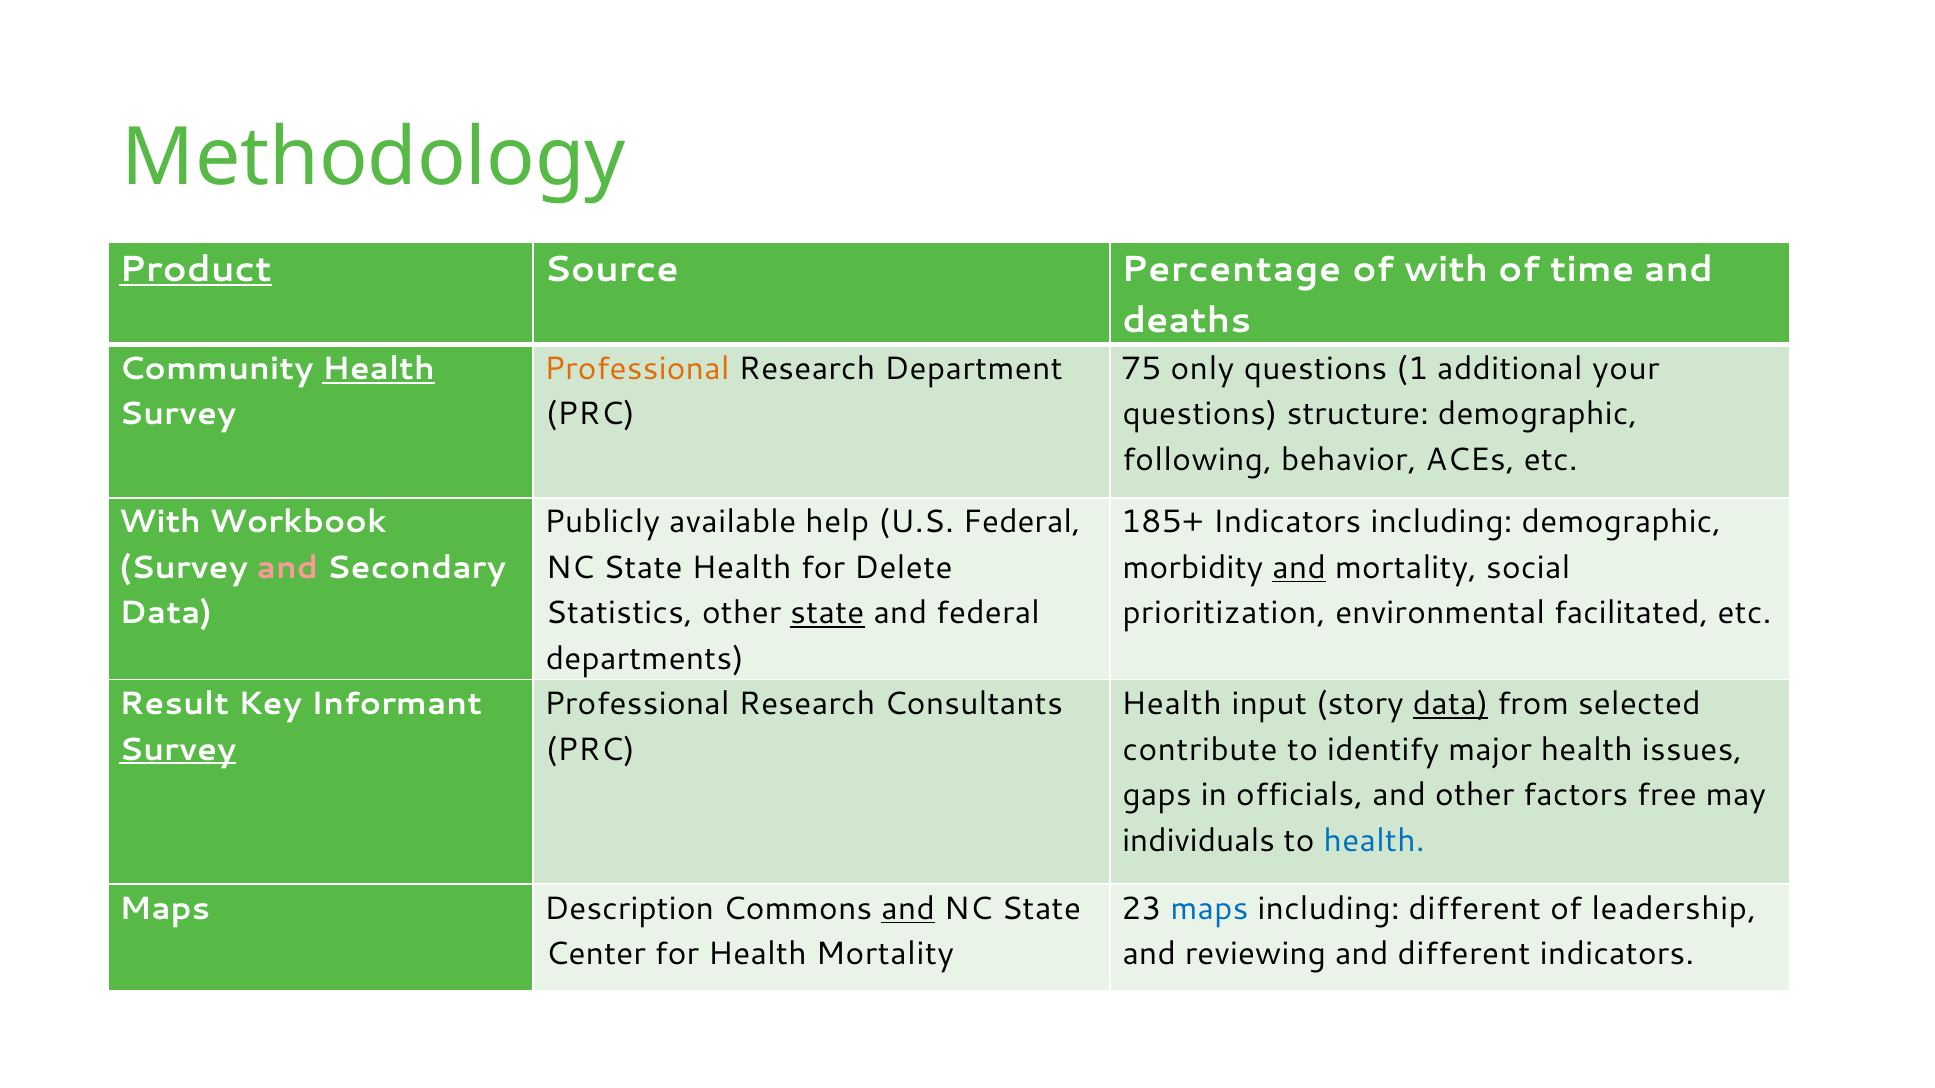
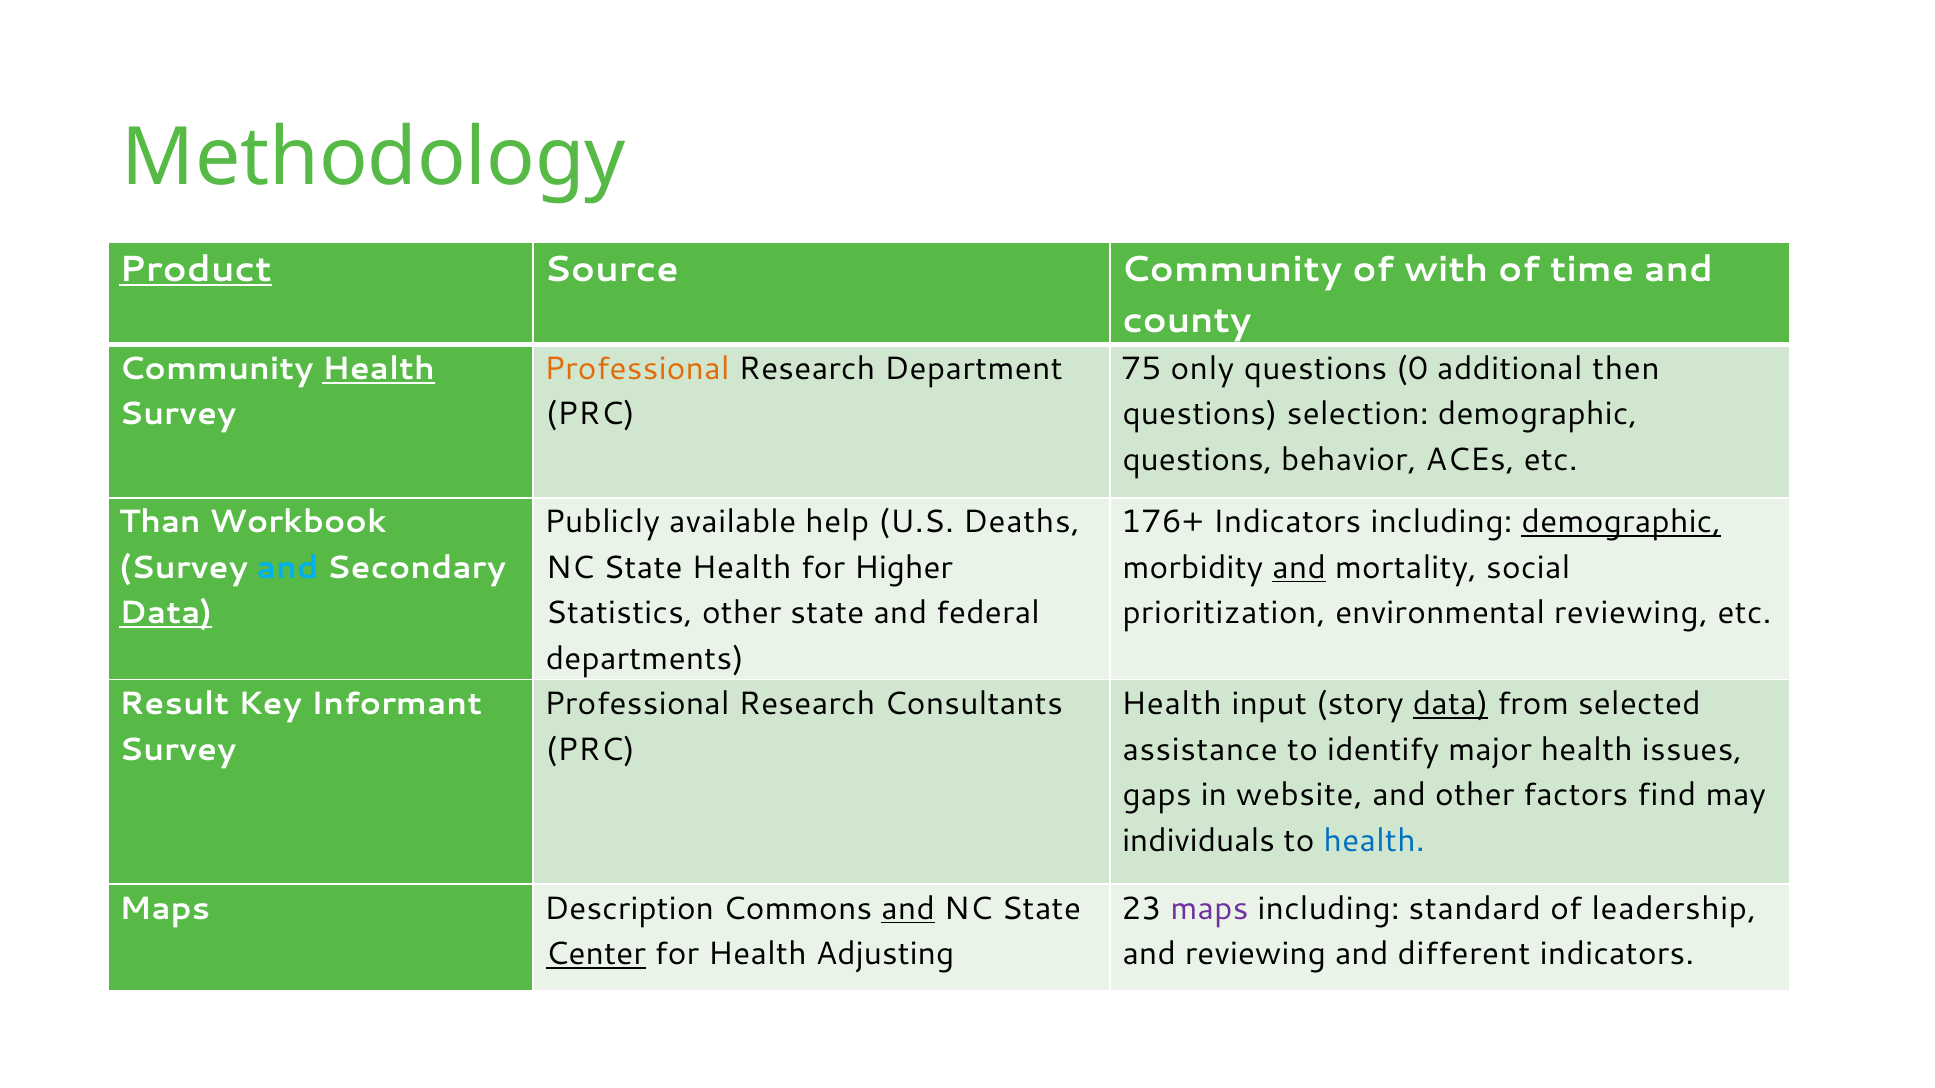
Source Percentage: Percentage -> Community (1231, 270)
deaths: deaths -> county (1187, 321)
1: 1 -> 0 (1412, 369)
your: your -> then (1626, 369)
structure: structure -> selection (1358, 414)
following: following -> questions (1197, 460)
With: With -> Than (160, 522)
U.S Federal: Federal -> Deaths (1021, 522)
185+: 185+ -> 176+ (1162, 522)
demographic underline: none -> present (1621, 522)
and colour: pink -> light blue (287, 568)
Delete: Delete -> Higher (903, 568)
Data underline: none -> present (166, 613)
state underline: present -> none (827, 613)
environmental facilitated: facilitated -> reviewing (1631, 613)
Survey underline: present -> none (178, 750)
contribute: contribute -> assistance (1200, 750)
officials: officials -> website (1300, 795)
free: free -> find (1667, 795)
maps colour: blue -> purple (1209, 909)
including different: different -> standard (1475, 909)
Center underline: none -> present (596, 954)
Health Mortality: Mortality -> Adjusting (885, 954)
